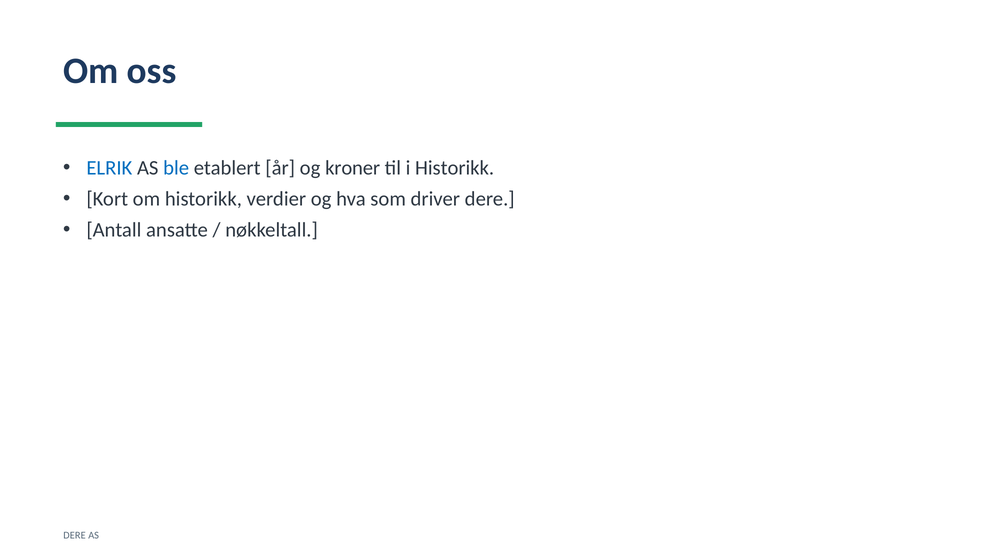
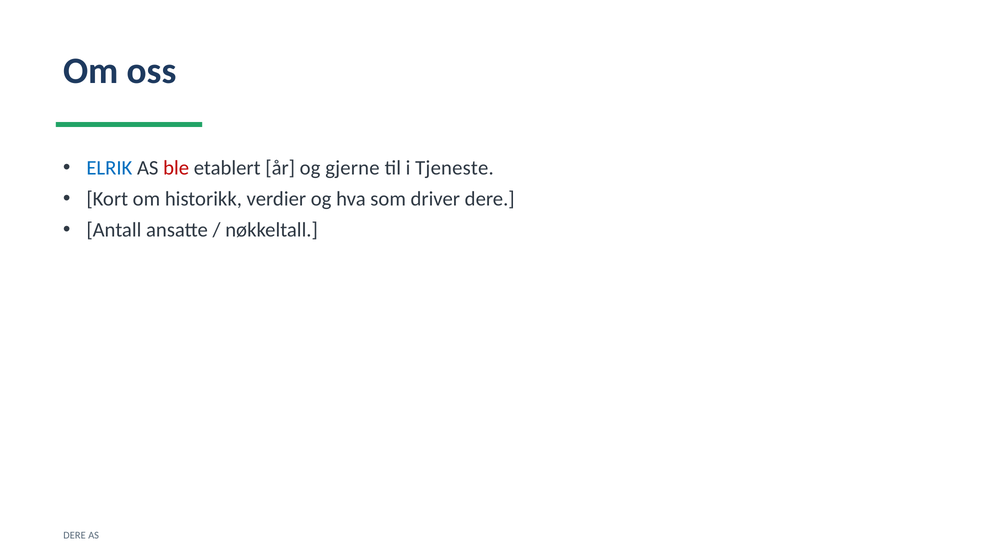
ble colour: blue -> red (176, 168)
kroner: kroner -> gjerne (352, 168)
i Historikk: Historikk -> Tjeneste (454, 168)
